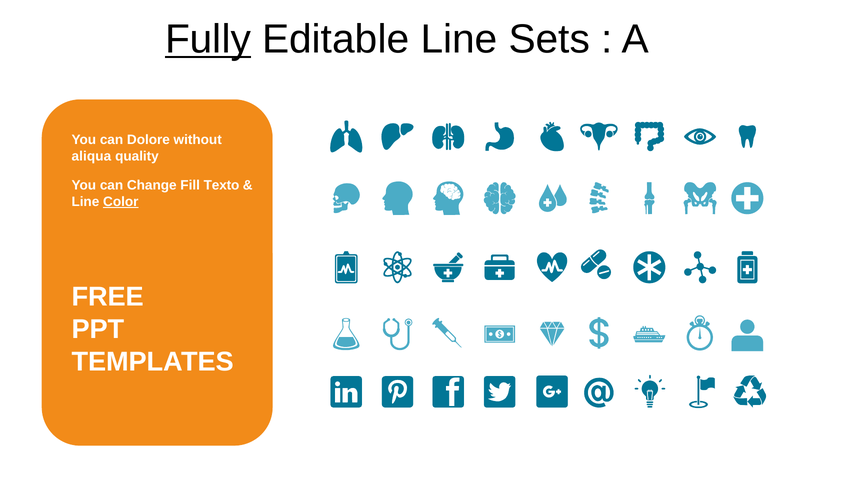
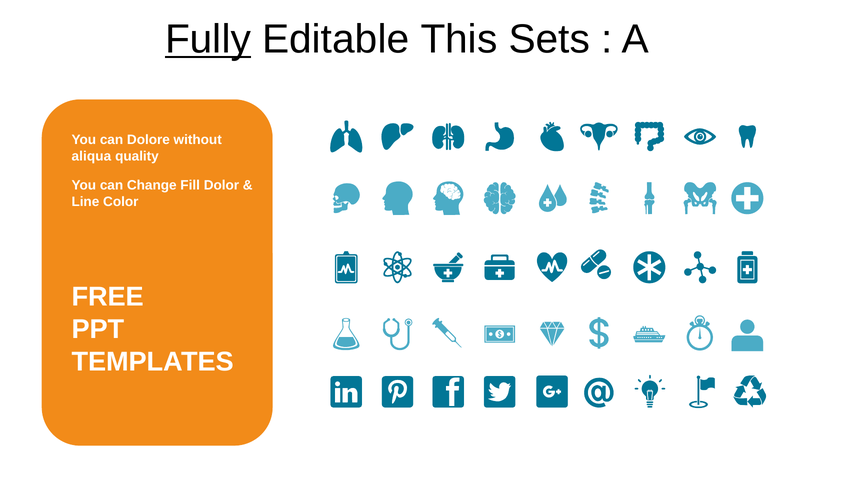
Editable Line: Line -> This (459, 39)
Texto: Texto -> Dolor (221, 185)
Color underline: present -> none (121, 202)
